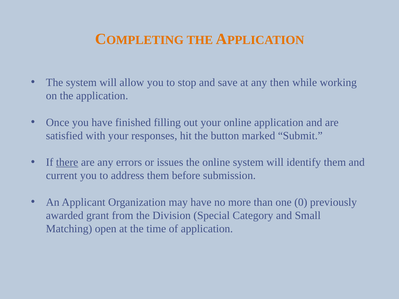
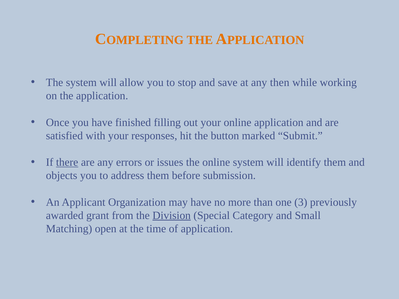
current: current -> objects (62, 176)
0: 0 -> 3 (301, 202)
Division underline: none -> present (172, 216)
